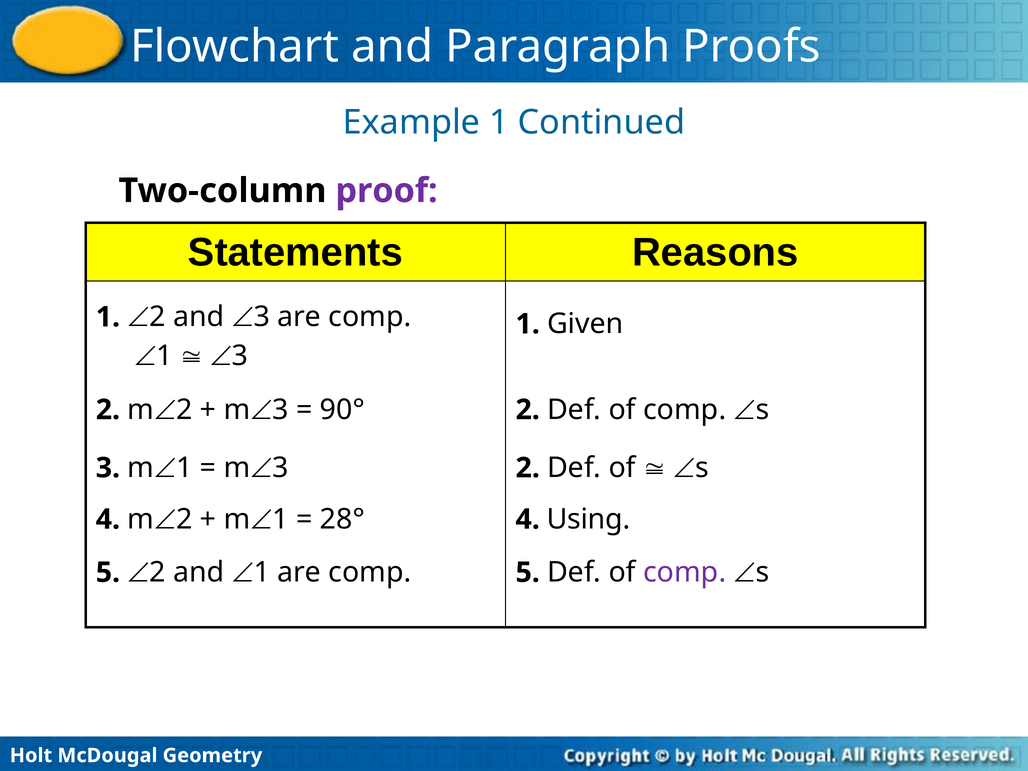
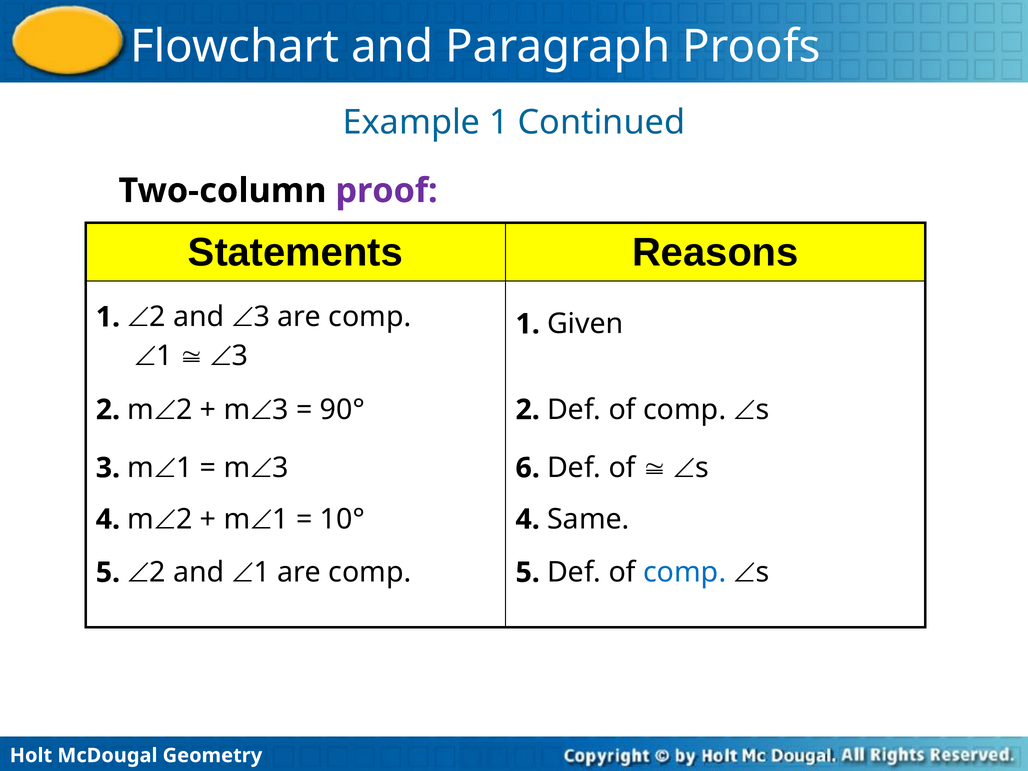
m3 2: 2 -> 6 (528, 468)
28°: 28° -> 10° (342, 519)
Using: Using -> Same (588, 519)
comp colour: purple -> blue (685, 572)
